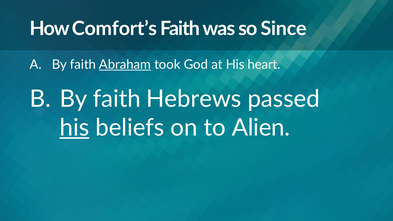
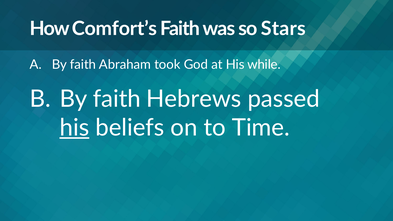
Since: Since -> Stars (283, 29)
Abraham underline: present -> none (125, 65)
heart: heart -> while (264, 65)
Alien: Alien -> Time (261, 128)
